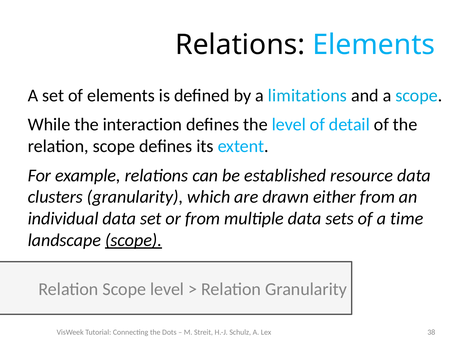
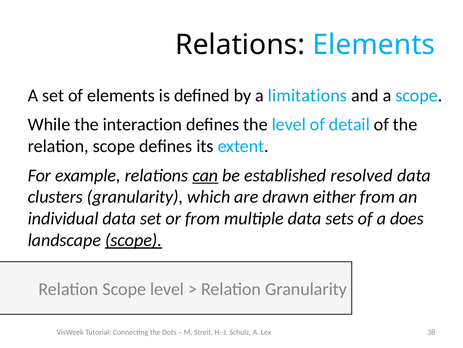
can underline: none -> present (205, 175)
resource: resource -> resolved (362, 175)
time: time -> does (407, 218)
